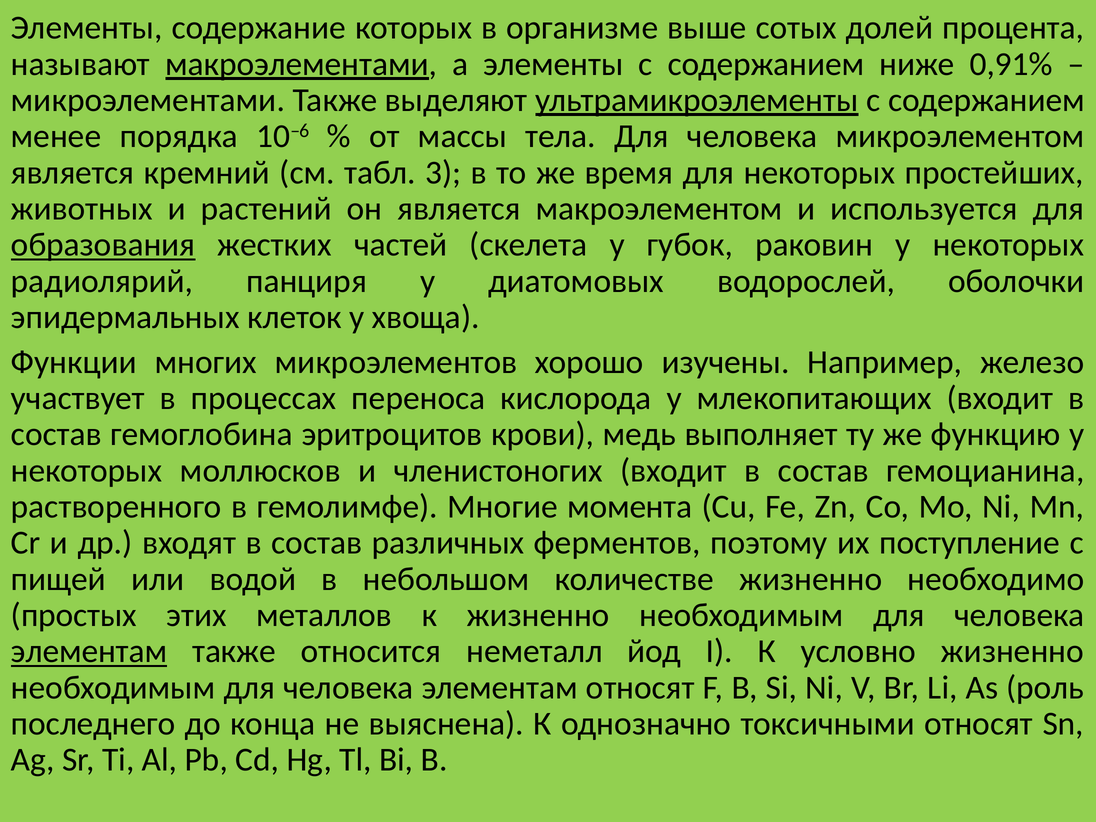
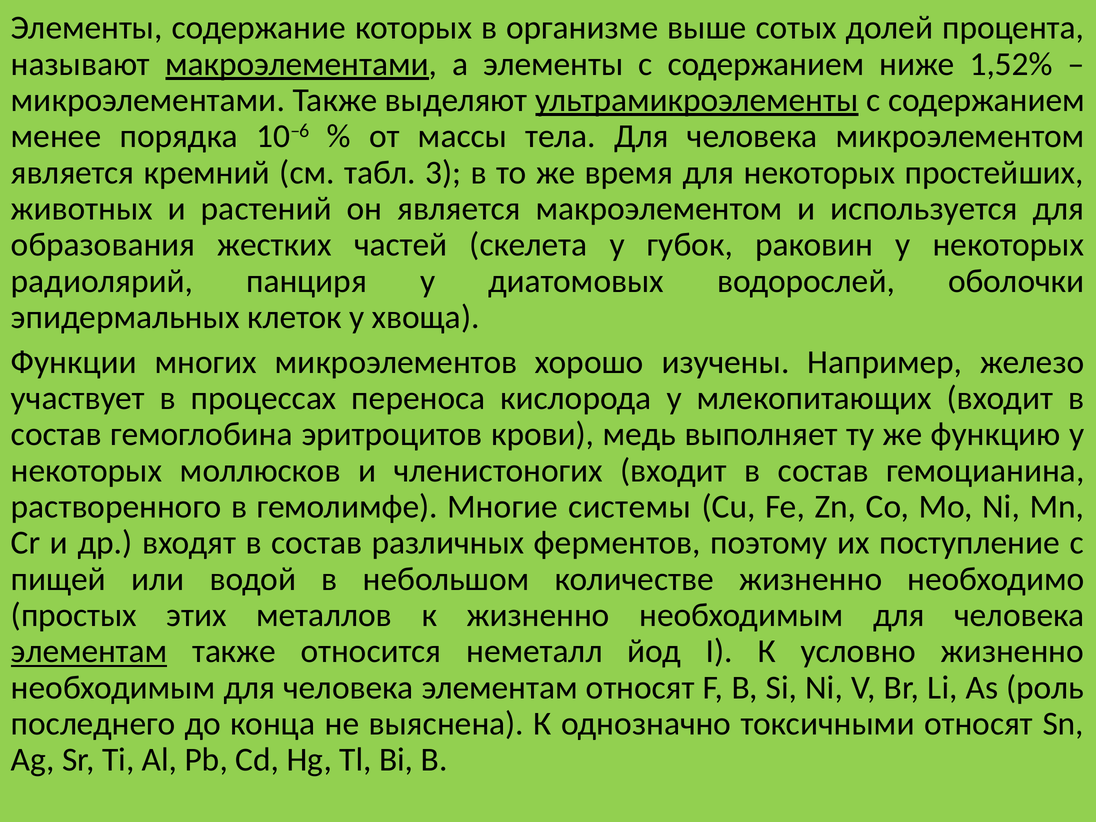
0,91%: 0,91% -> 1,52% (1011, 64)
образования underline: present -> none (103, 245)
момента: момента -> системы (629, 507)
